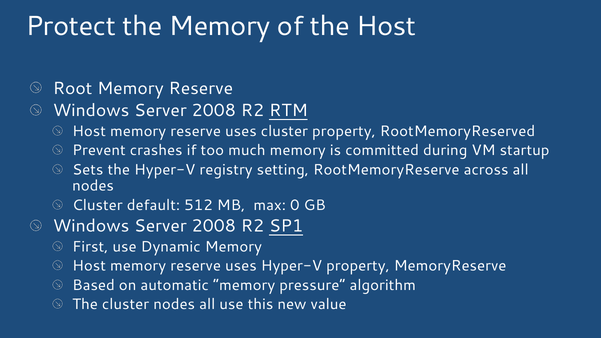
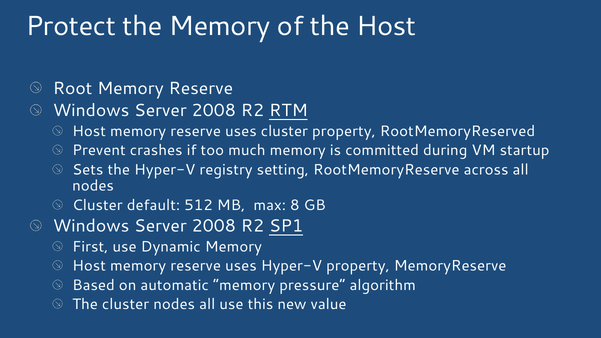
0: 0 -> 8 (295, 205)
